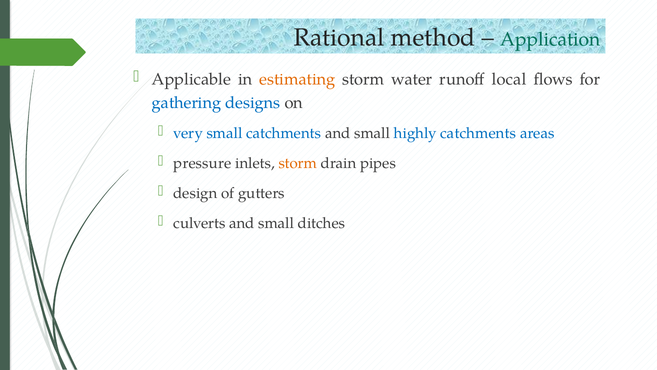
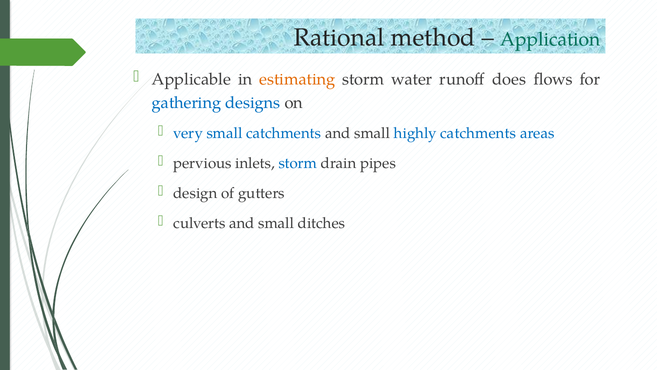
local: local -> does (509, 79)
pressure: pressure -> pervious (202, 163)
storm colour: orange -> blue (298, 163)
